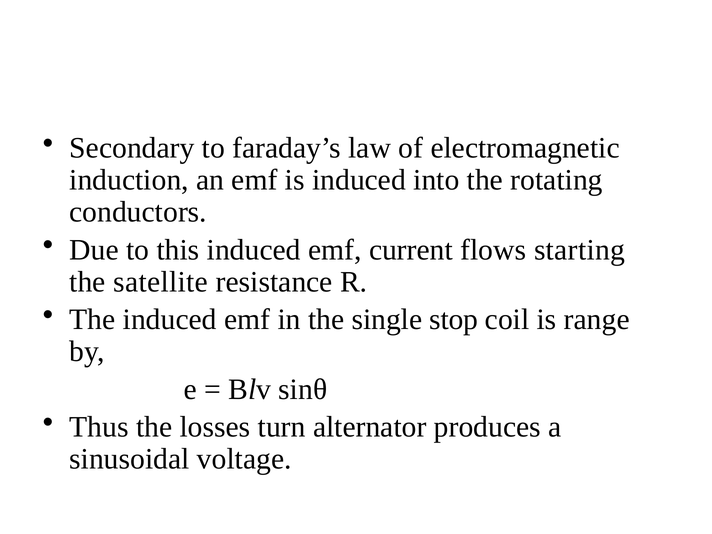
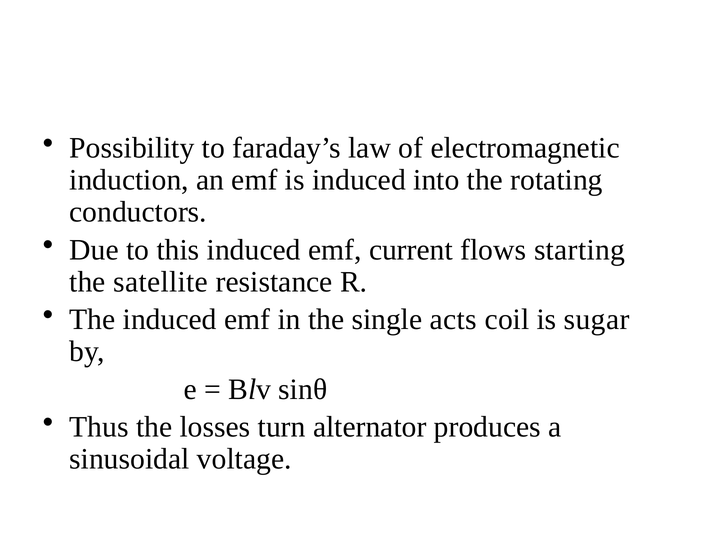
Secondary: Secondary -> Possibility (132, 148)
stop: stop -> acts (453, 320)
range: range -> sugar (597, 320)
